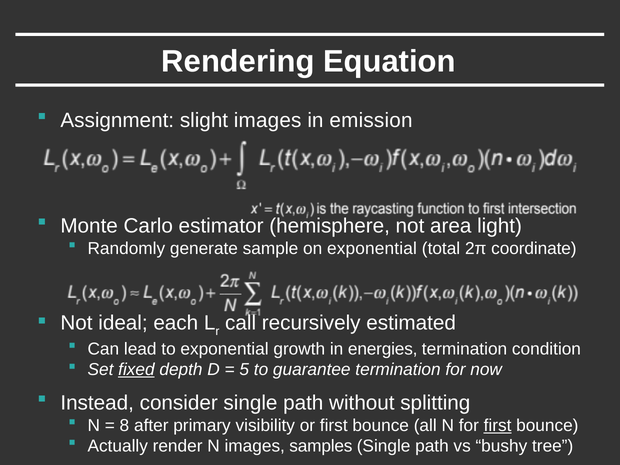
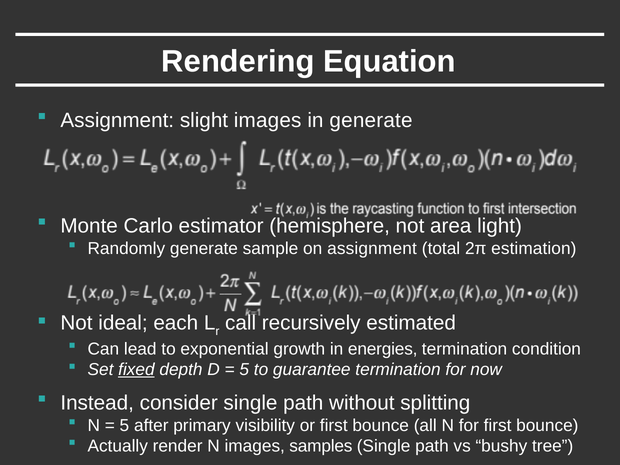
in emission: emission -> generate (371, 120)
on exponential: exponential -> assignment (372, 248)
coordinate: coordinate -> estimation (534, 248)
8: 8 -> 5 (124, 425)
first underline: present -> none (498, 425)
